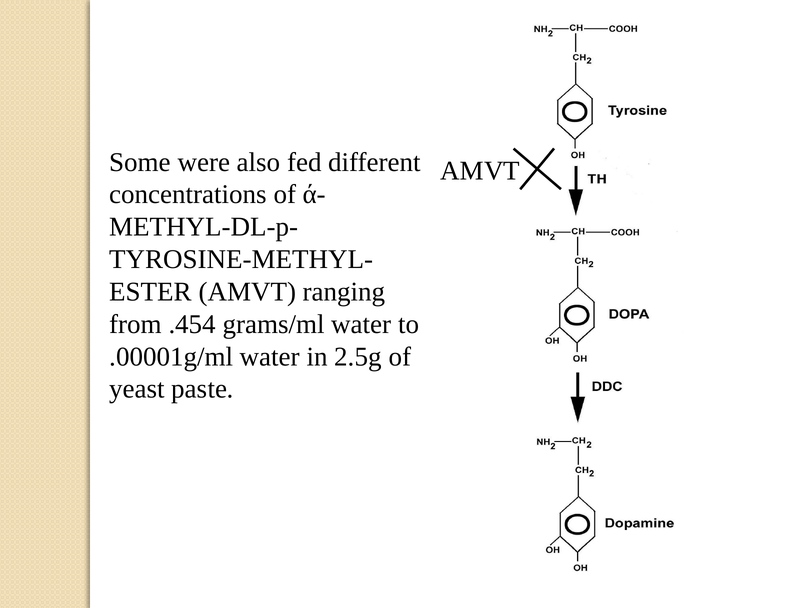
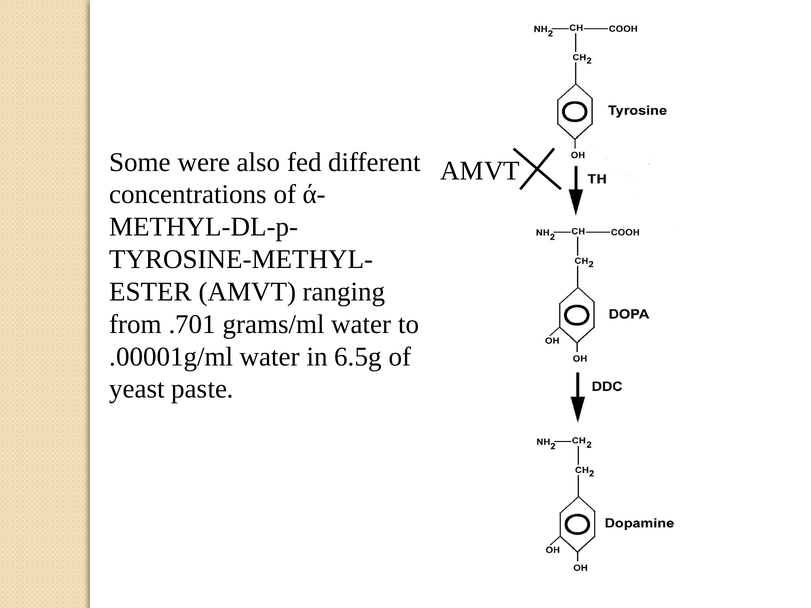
.454: .454 -> .701 (192, 324)
2.5g: 2.5g -> 6.5g (358, 357)
